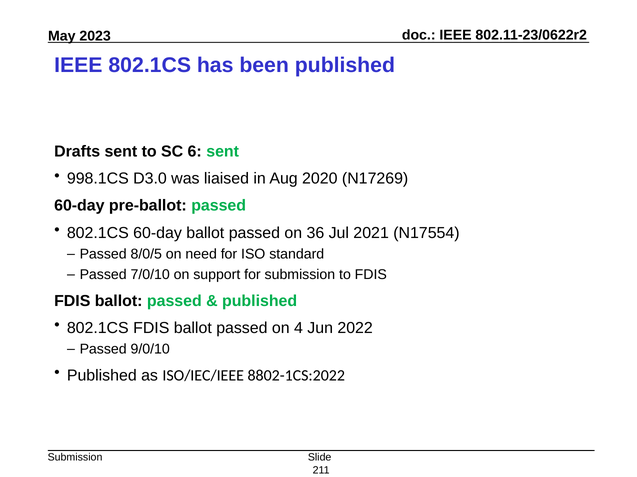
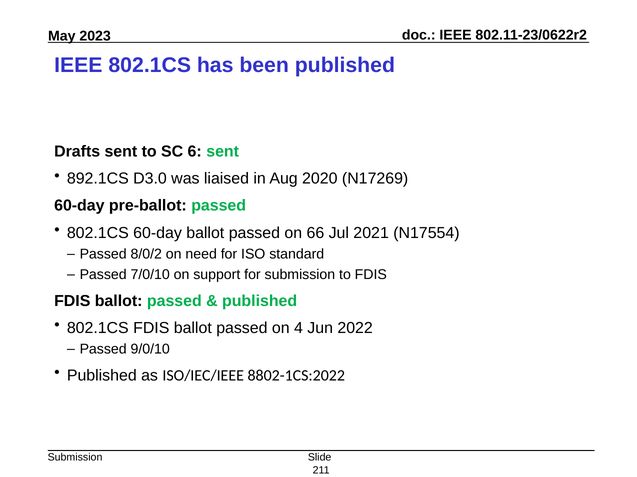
998.1CS: 998.1CS -> 892.1CS (98, 179)
36: 36 -> 66 (315, 233)
8/0/5: 8/0/5 -> 8/0/2 (146, 255)
